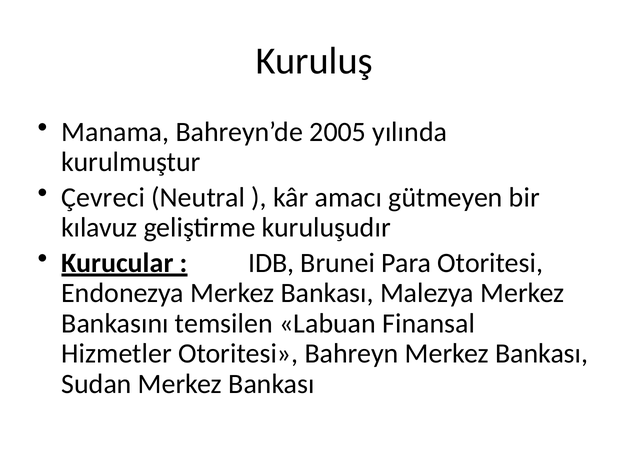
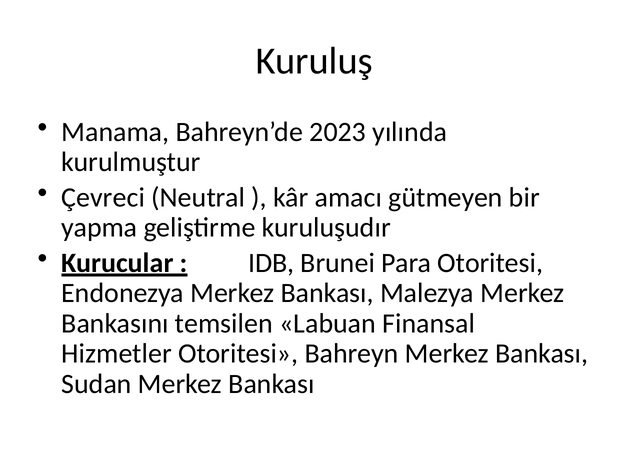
2005: 2005 -> 2023 (338, 132)
kılavuz: kılavuz -> yapma (99, 228)
